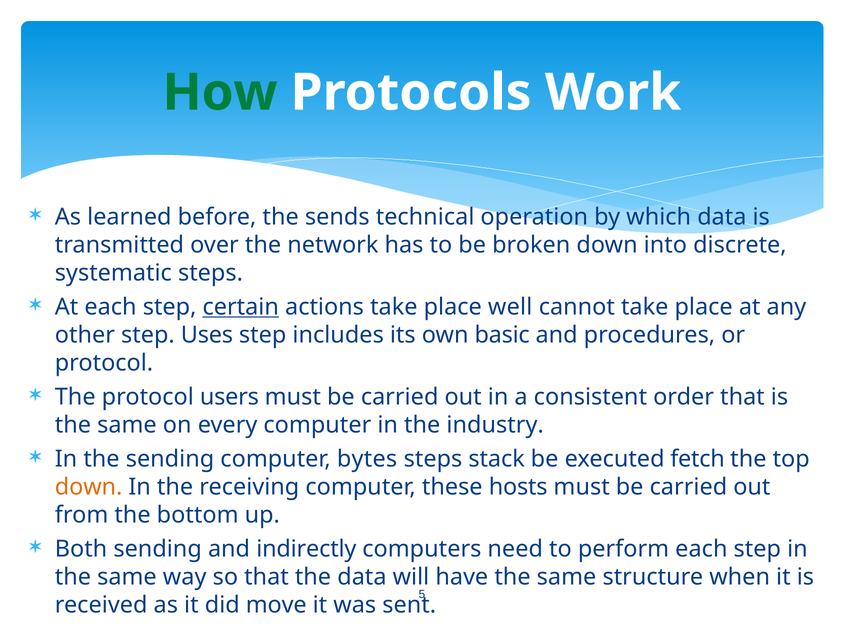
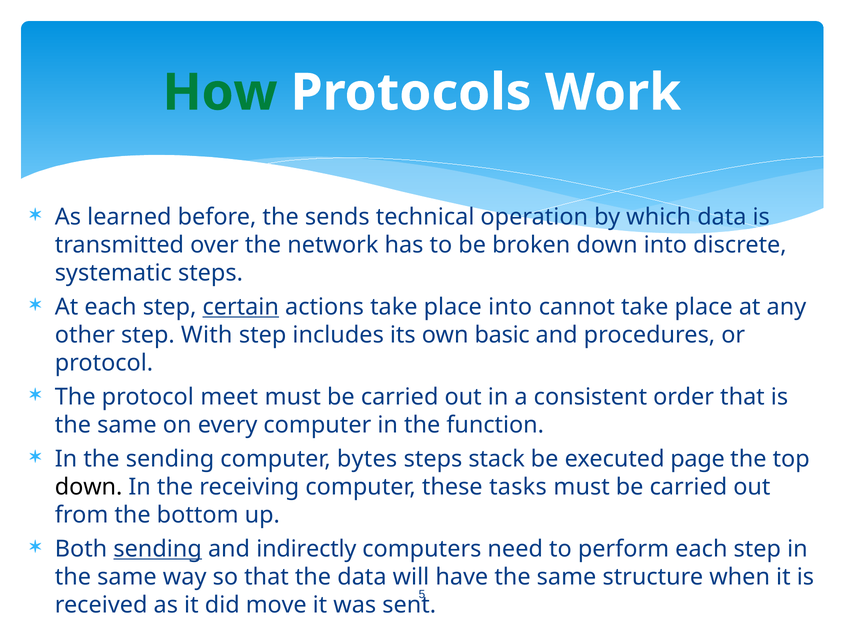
place well: well -> into (510, 307)
Uses: Uses -> With (207, 335)
users: users -> meet (229, 397)
industry: industry -> function (495, 425)
fetch: fetch -> page (698, 459)
down colour: orange -> black (89, 487)
hosts: hosts -> tasks (518, 487)
sending underline: none -> present (158, 549)
